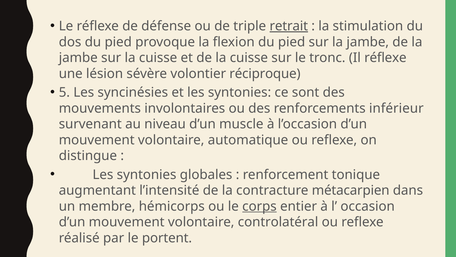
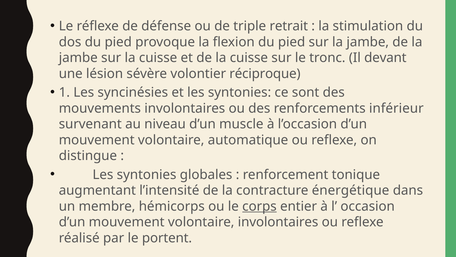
retrait underline: present -> none (289, 26)
Il réflexe: réflexe -> devant (385, 58)
5: 5 -> 1 (64, 92)
métacarpien: métacarpien -> énergétique (351, 190)
volontaire controlatéral: controlatéral -> involontaires (278, 222)
